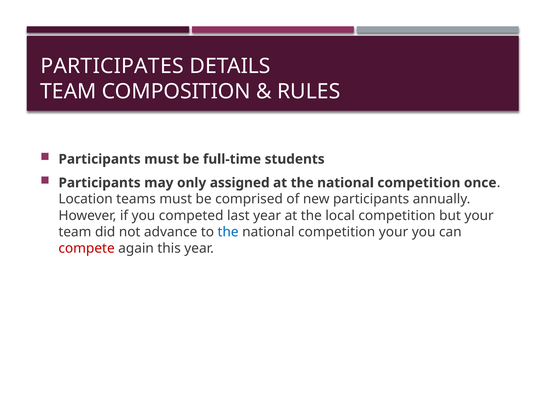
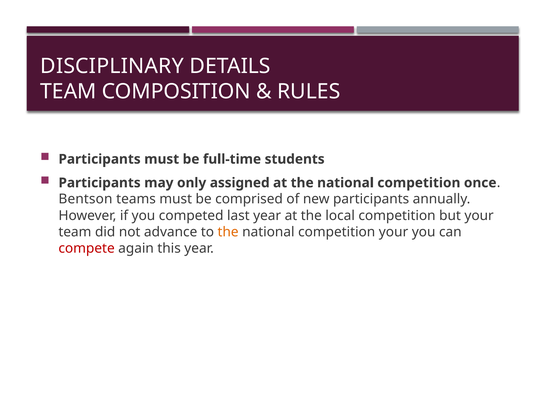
PARTICIPATES: PARTICIPATES -> DISCIPLINARY (112, 66)
Location: Location -> Bentson (85, 199)
the colour: blue -> orange (228, 232)
